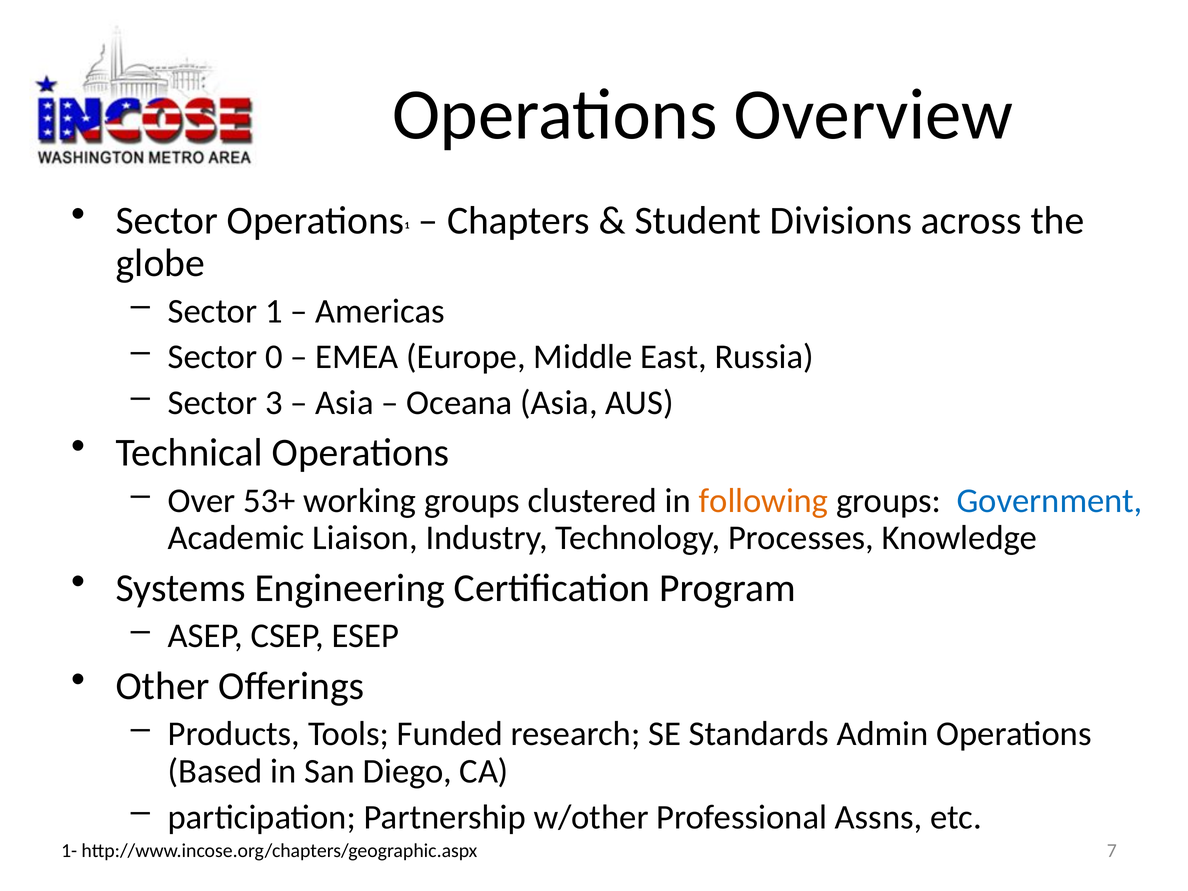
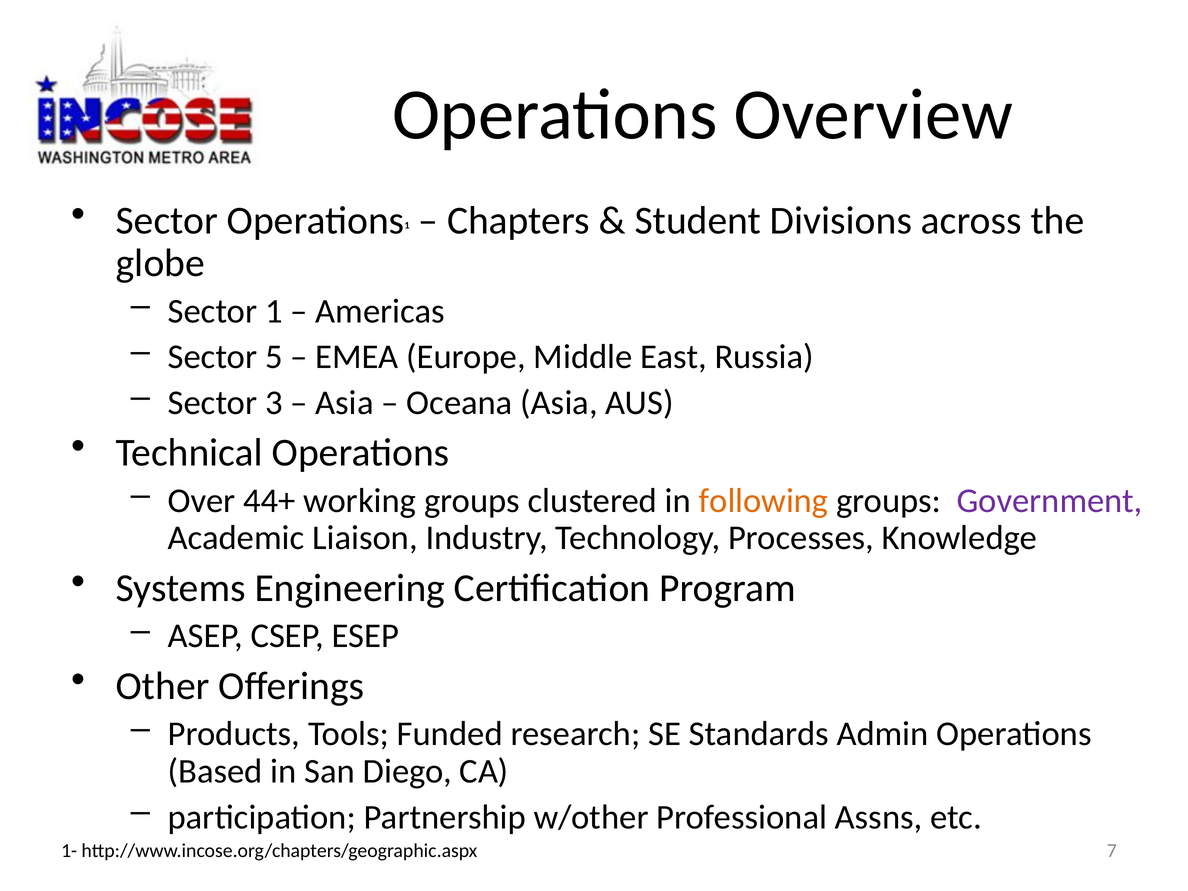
0: 0 -> 5 (274, 357)
53+: 53+ -> 44+ (269, 501)
Government colour: blue -> purple (1050, 501)
